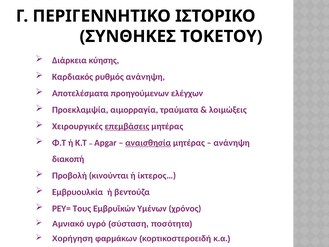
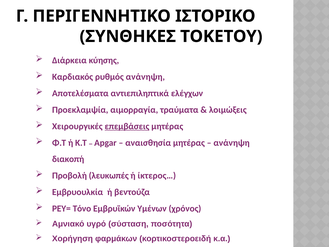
προηγούμενων: προηγούμενων -> αντιεπιληπτικά (140, 93)
αναισθησία underline: present -> none (148, 143)
κινούνται: κινούνται -> λευκωπές (109, 175)
Τους: Τους -> Τόνο (82, 208)
